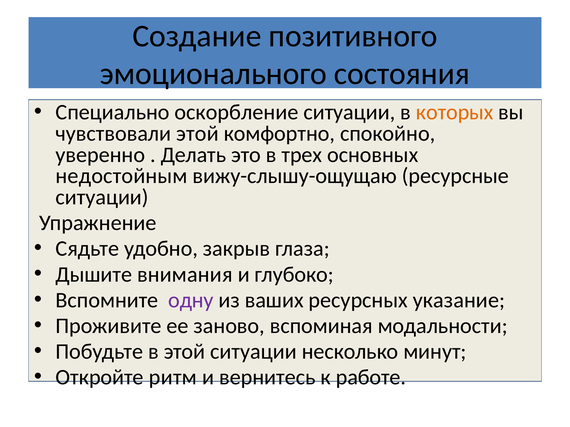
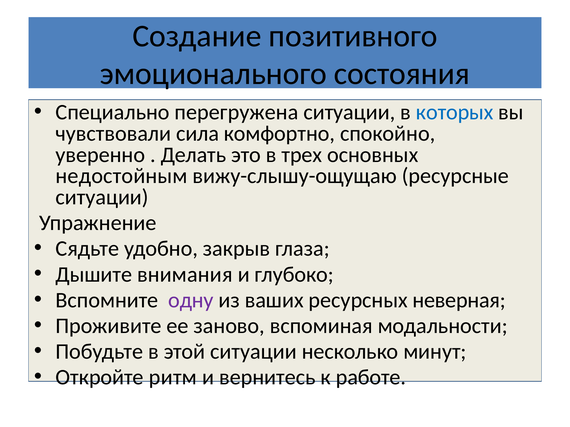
оскорбление: оскорбление -> перегружена (236, 112)
которых colour: orange -> blue (455, 112)
чувствовали этой: этой -> сила (198, 134)
указание: указание -> неверная (459, 300)
